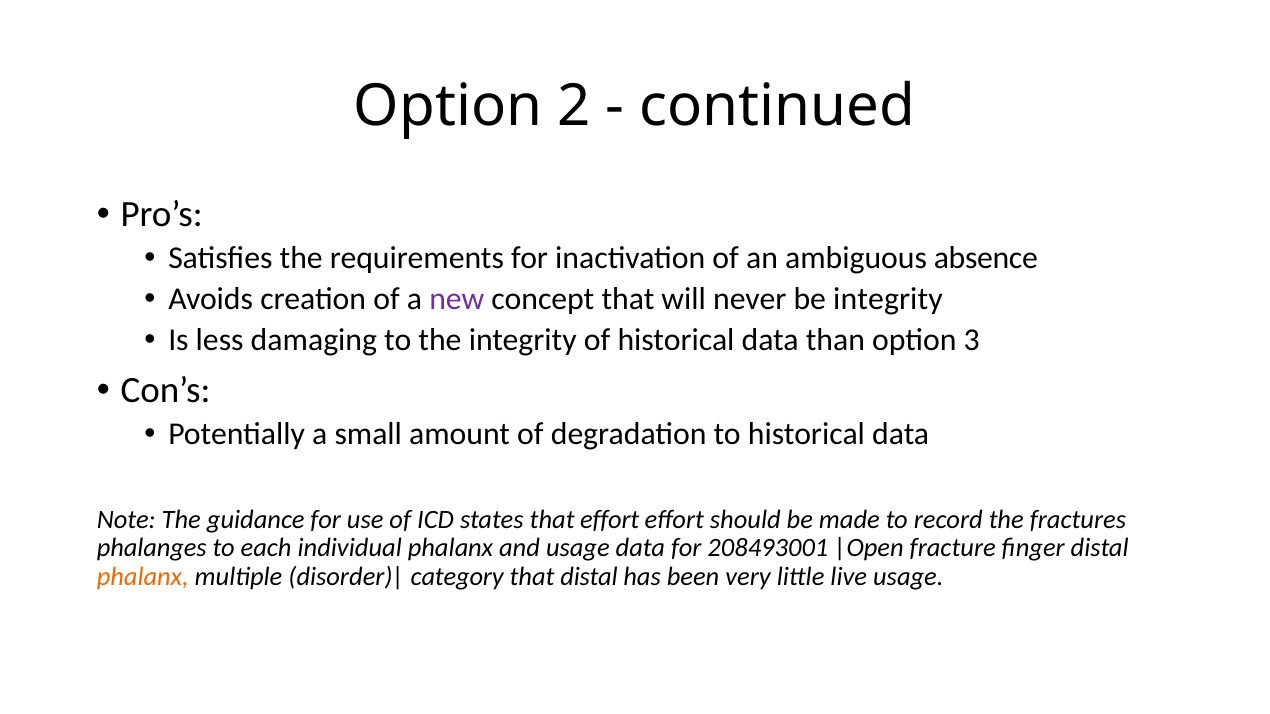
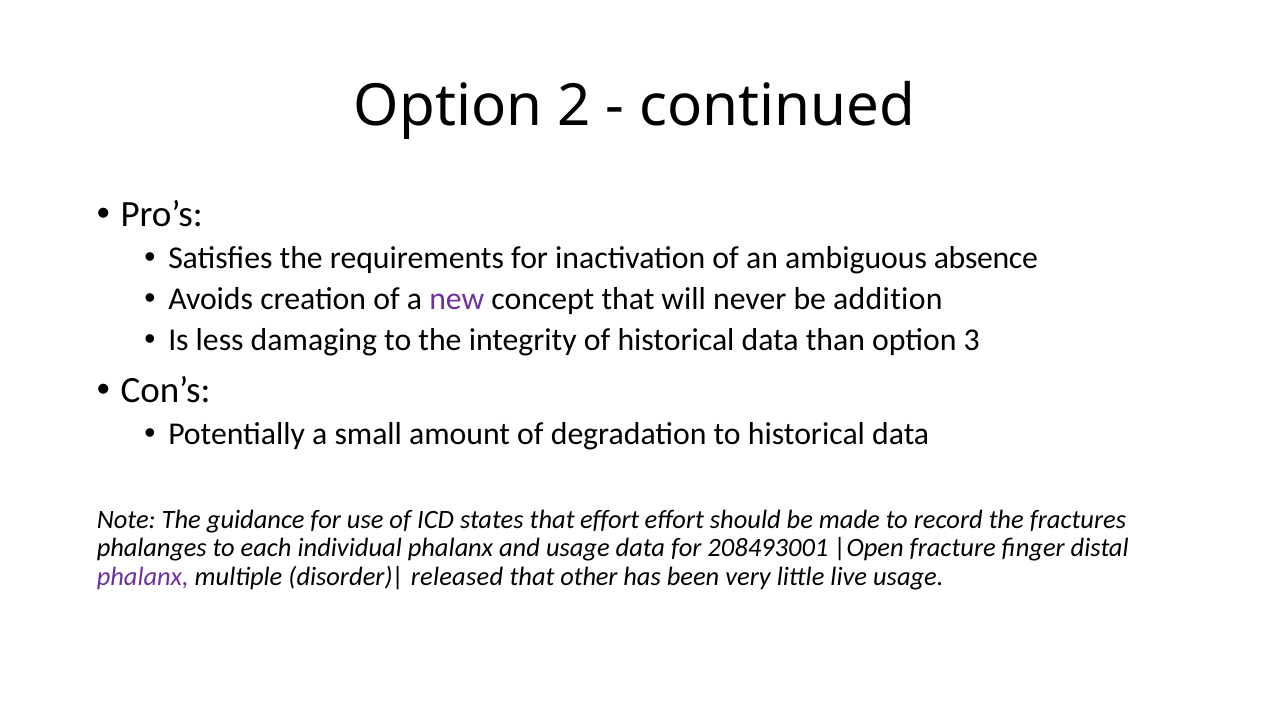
be integrity: integrity -> addition (888, 299)
phalanx colour: orange -> purple (143, 577)
category: category -> released (457, 577)
that distal: distal -> other (589, 577)
